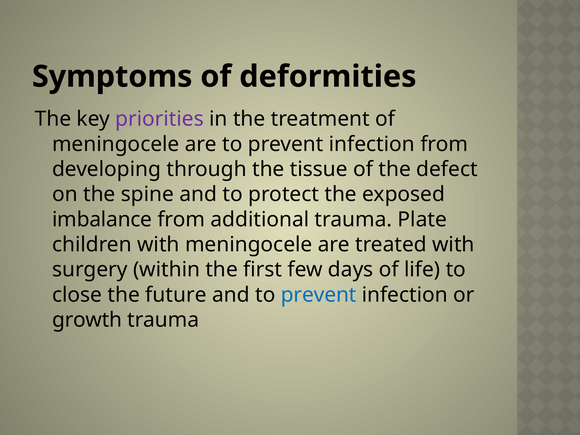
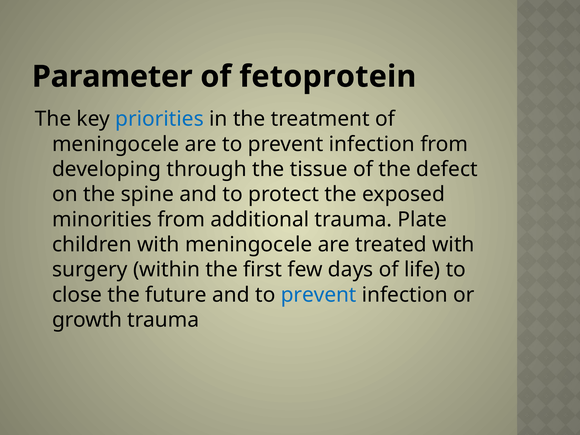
Symptoms: Symptoms -> Parameter (112, 77)
deformities: deformities -> fetoprotein (328, 77)
priorities colour: purple -> blue (160, 119)
imbalance: imbalance -> minorities (102, 219)
